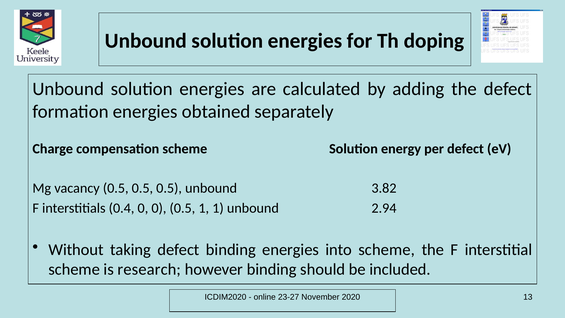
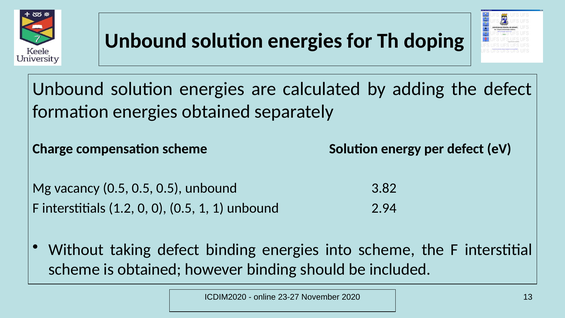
0.4: 0.4 -> 1.2 (122, 208)
is research: research -> obtained (149, 269)
